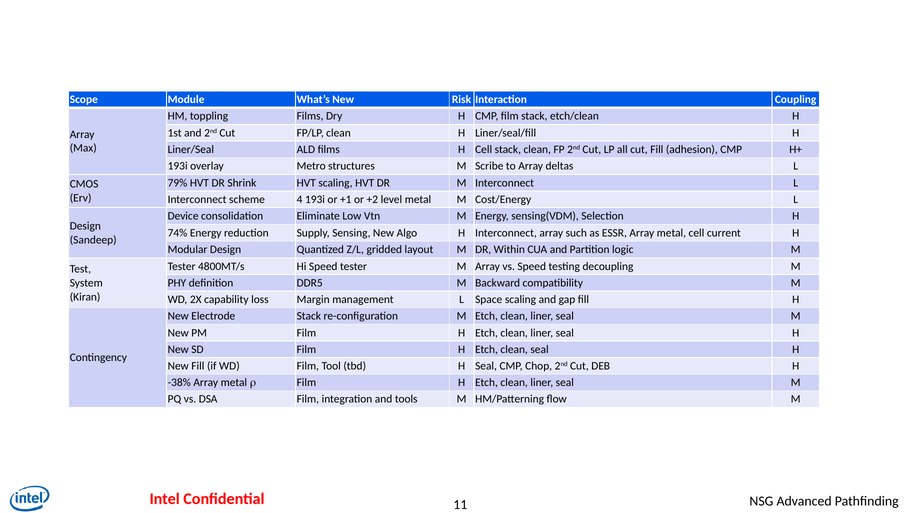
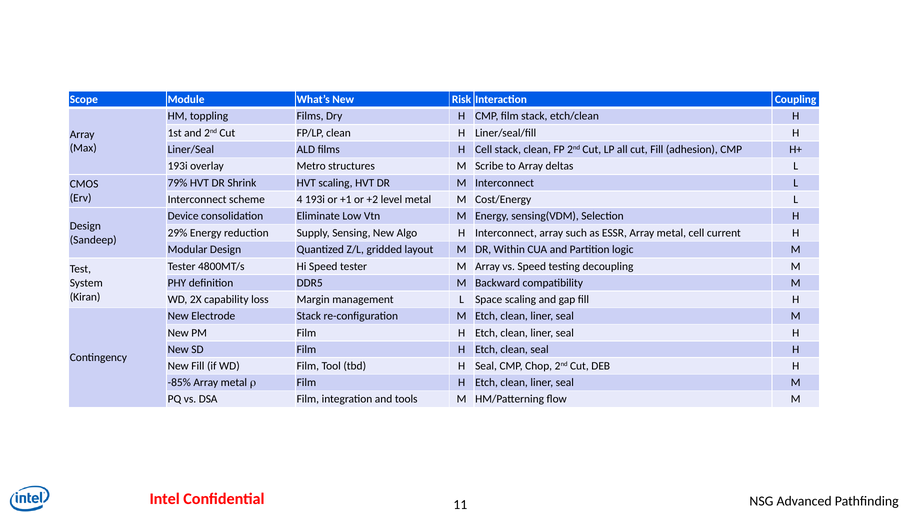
74%: 74% -> 29% (178, 233)
-38%: -38% -> -85% (179, 383)
